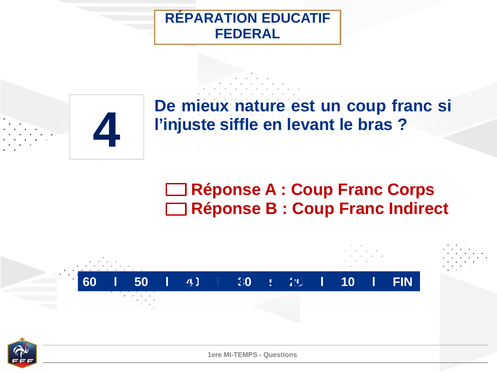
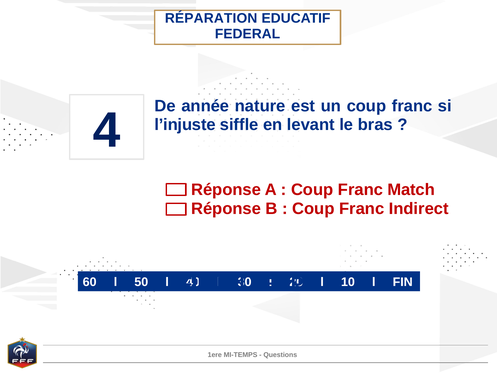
mieux: mieux -> année (205, 106)
Corps: Corps -> Match (411, 190)
